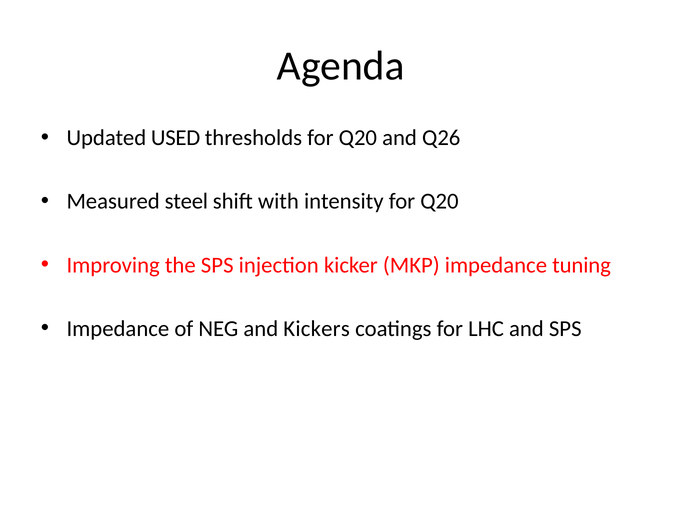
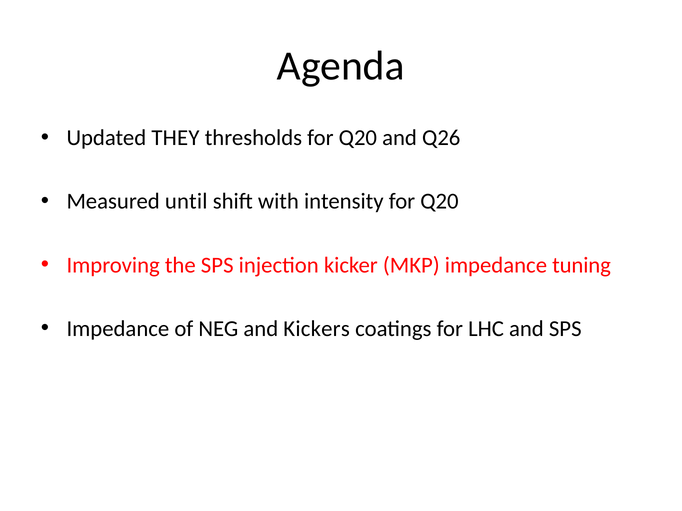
USED: USED -> THEY (175, 138)
steel: steel -> until (186, 202)
